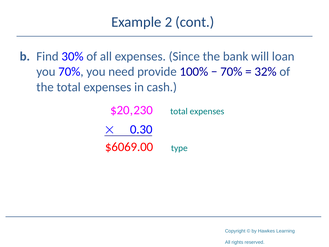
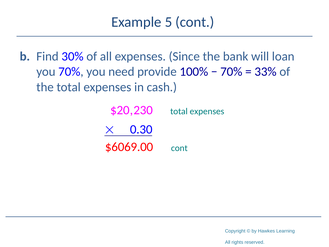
2: 2 -> 5 (168, 22)
32%: 32% -> 33% (266, 72)
type: type -> cont (179, 148)
